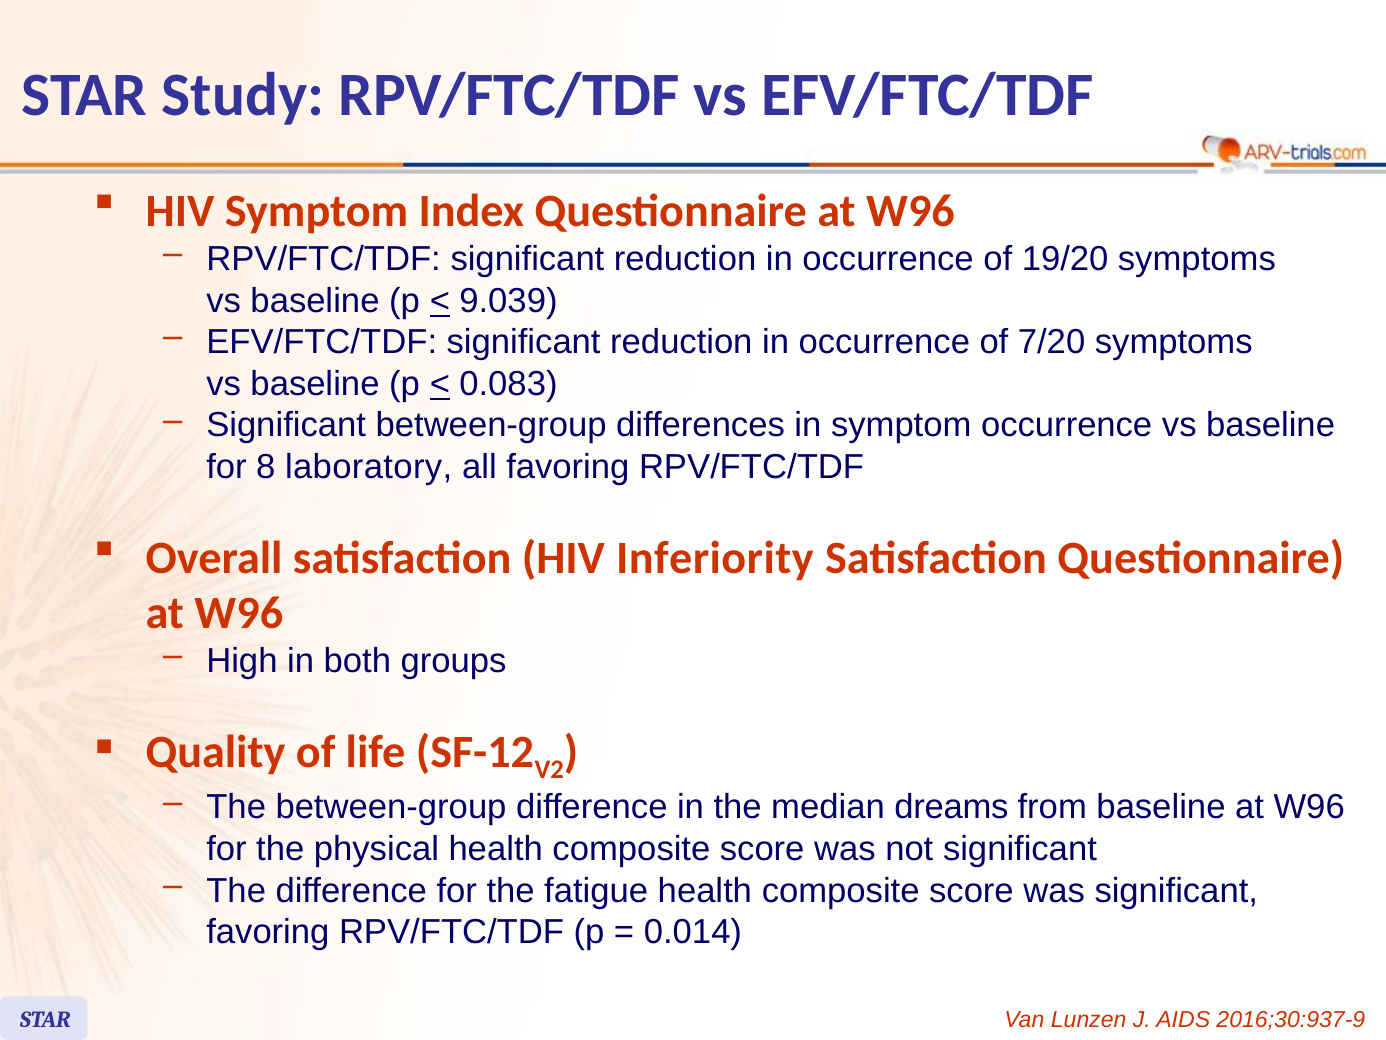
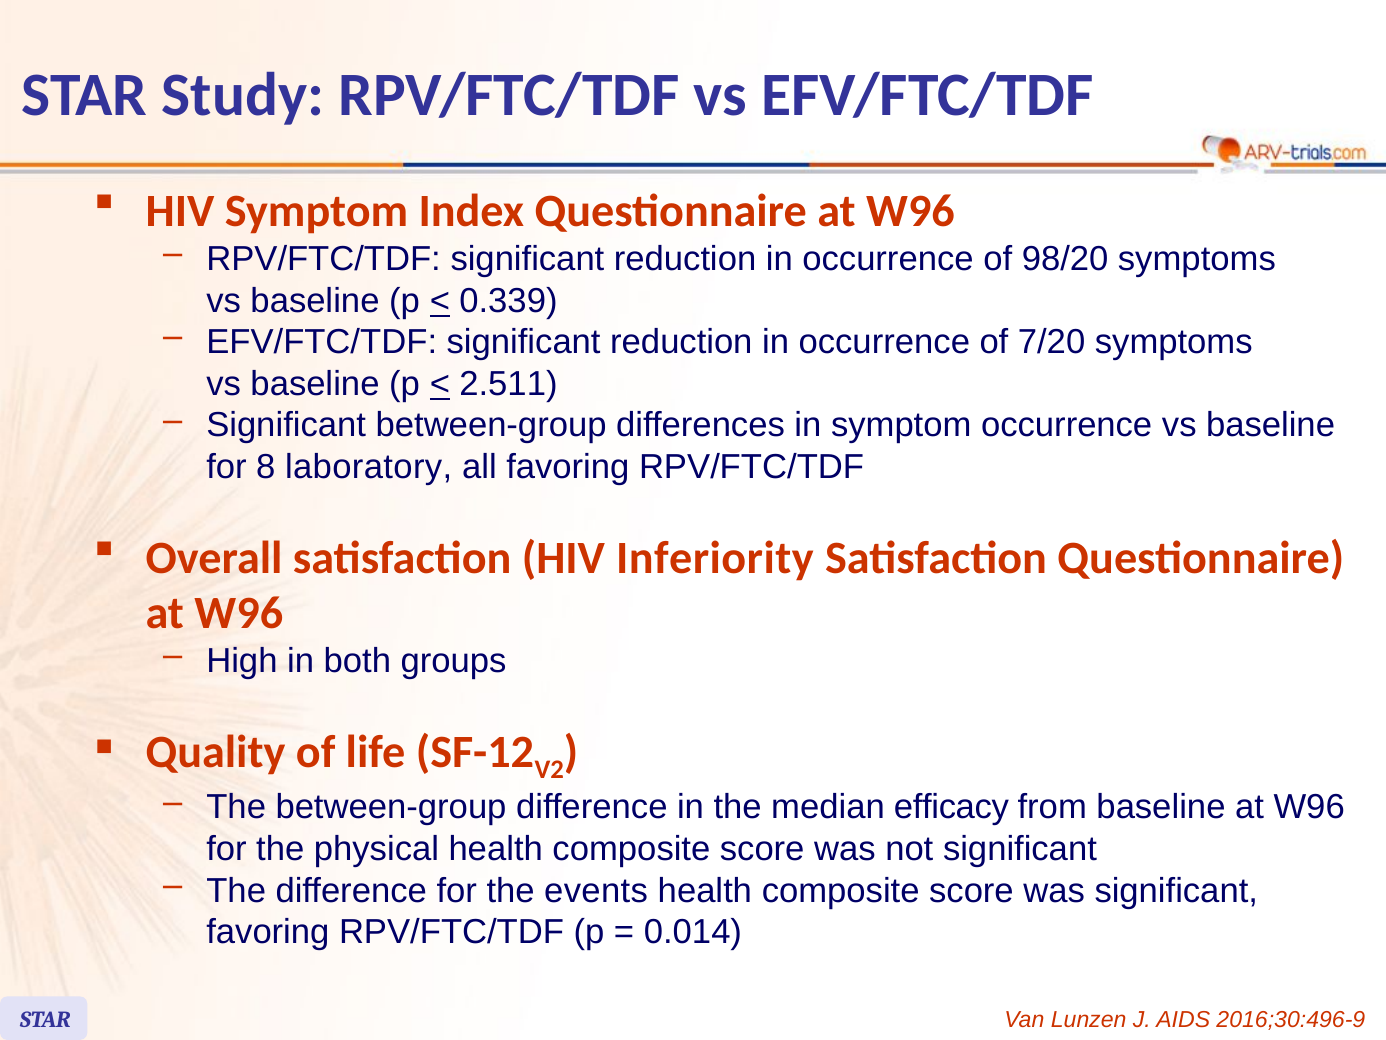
19/20: 19/20 -> 98/20 (1065, 259)
9.039: 9.039 -> 0.339 (508, 300)
0.083: 0.083 -> 2.511 (508, 384)
dreams: dreams -> efficacy (951, 807)
fatigue: fatigue -> events (596, 890)
2016;30:937-9: 2016;30:937-9 -> 2016;30:496-9 (1291, 1020)
